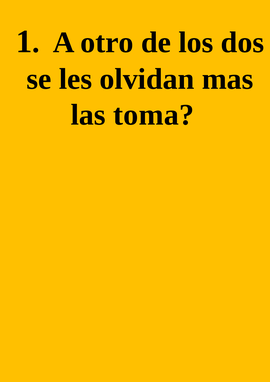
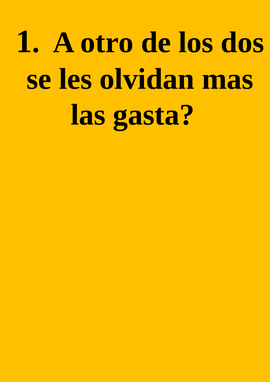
toma: toma -> gasta (154, 115)
